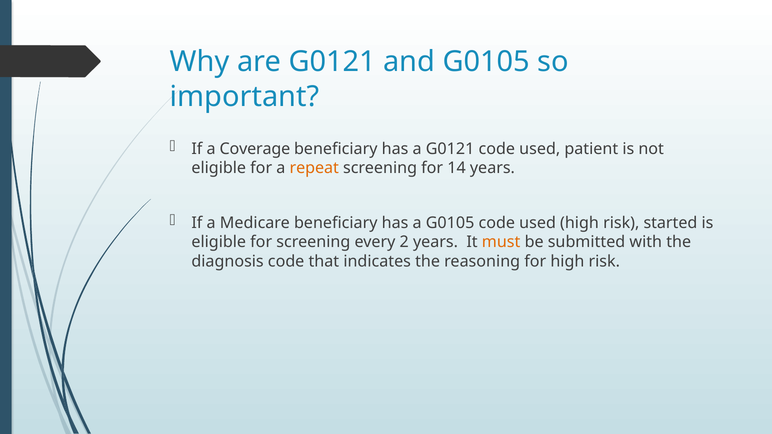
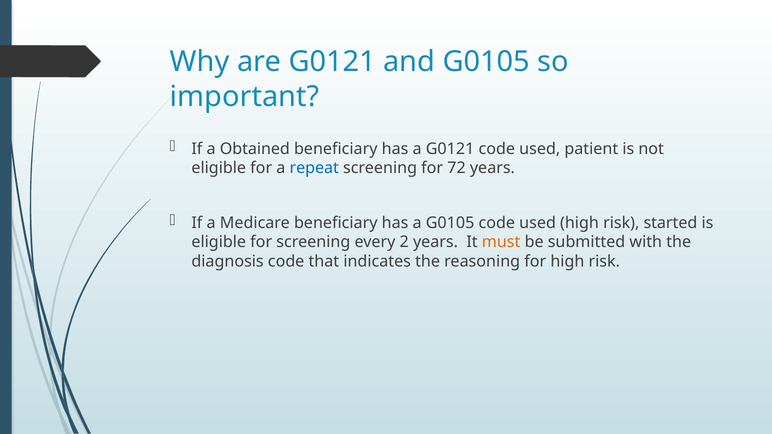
Coverage: Coverage -> Obtained (255, 149)
repeat colour: orange -> blue (314, 168)
14: 14 -> 72 (457, 168)
